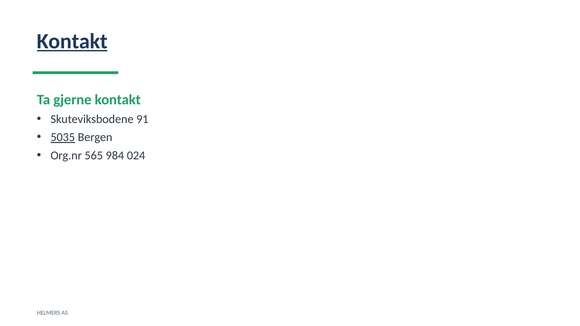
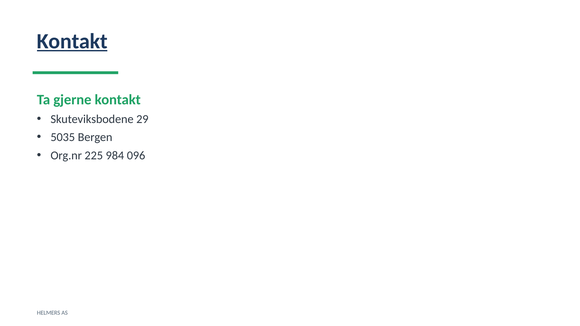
91: 91 -> 29 (142, 119)
5035 underline: present -> none (63, 137)
565: 565 -> 225 (94, 156)
024: 024 -> 096 (136, 156)
